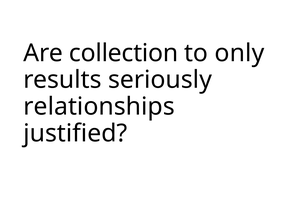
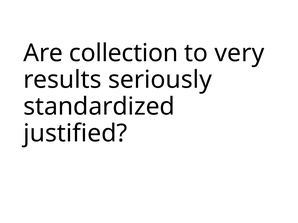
only: only -> very (239, 53)
relationships: relationships -> standardized (99, 107)
